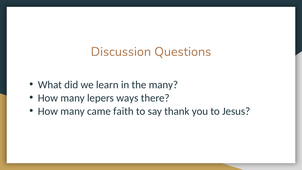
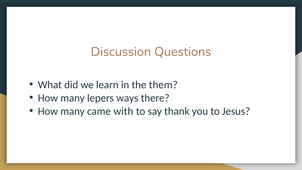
the many: many -> them (163, 85)
faith: faith -> with (123, 111)
